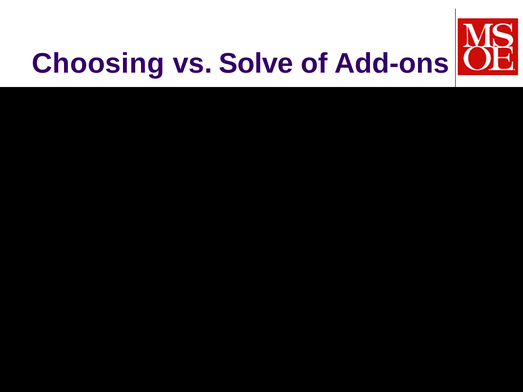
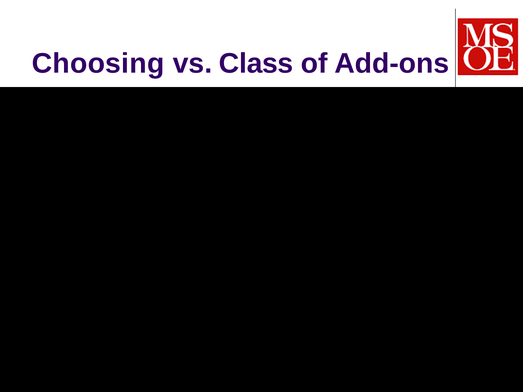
Solve: Solve -> Class (256, 63)
